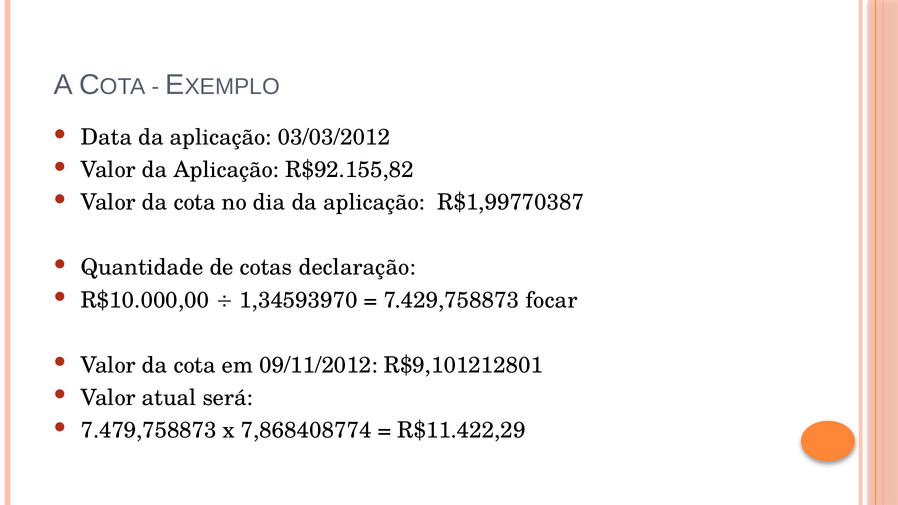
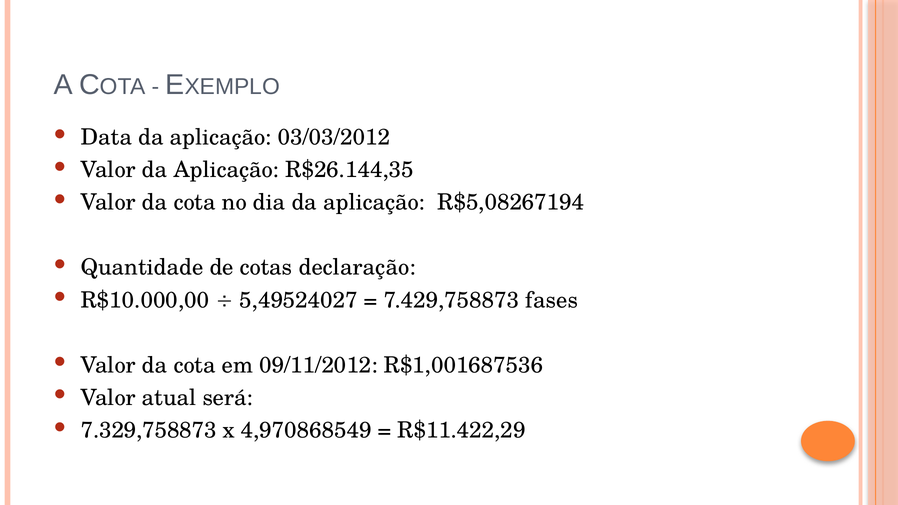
R$92.155,82: R$92.155,82 -> R$26.144,35 (350, 170)
R$1,99770387: R$1,99770387 -> R$5,08267194 (511, 203)
1,34593970: 1,34593970 -> 5,49524027 (299, 300)
focar: focar -> fases (552, 300)
R$9,101212801: R$9,101212801 -> R$1,001687536 (464, 365)
7.479,758873: 7.479,758873 -> 7.329,758873 (149, 430)
7,868408774: 7,868408774 -> 4,970868549 (306, 430)
